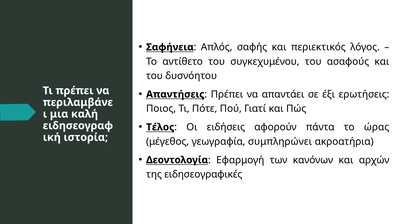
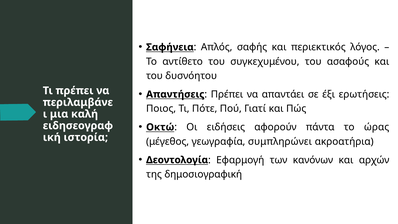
Τέλος: Τέλος -> Οκτώ (160, 127)
ειδησεογραφικές: ειδησεογραφικές -> δημοσιογραφική (203, 174)
